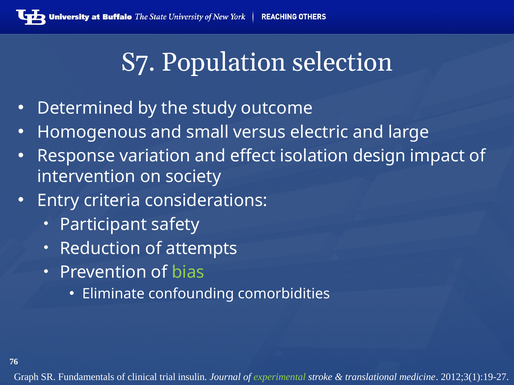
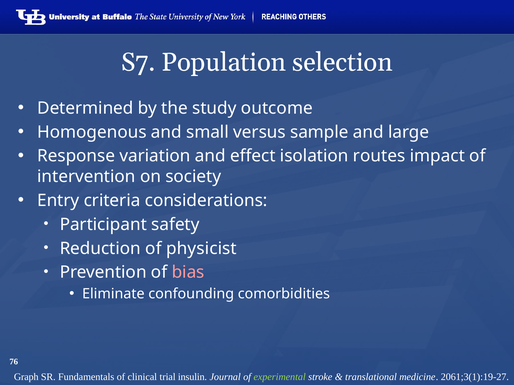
electric: electric -> sample (319, 132)
design: design -> routes (379, 156)
attempts: attempts -> physicist (201, 249)
bias colour: light green -> pink (188, 273)
2012;3(1):19-27: 2012;3(1):19-27 -> 2061;3(1):19-27 (475, 377)
